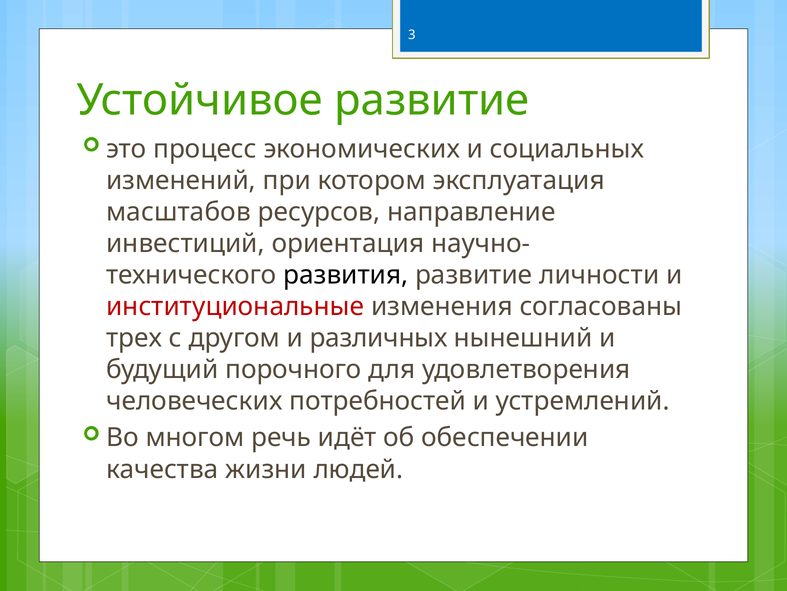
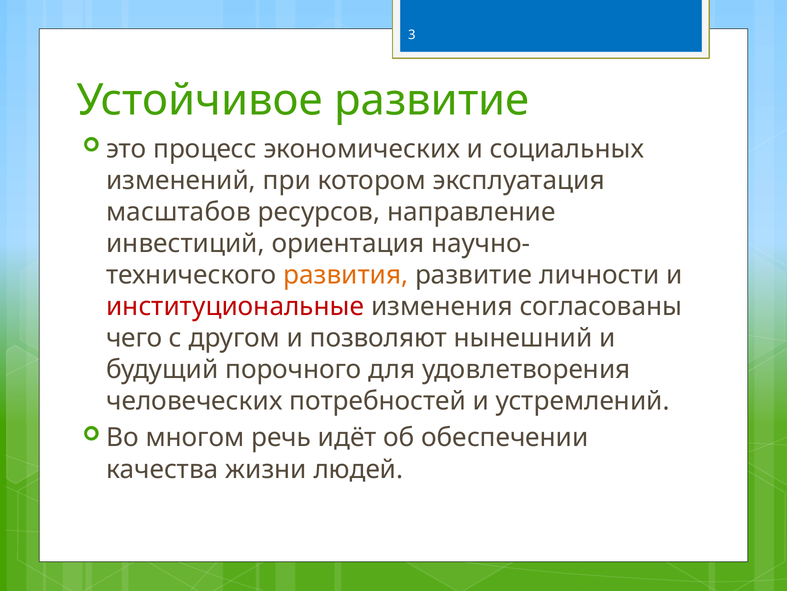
развития colour: black -> orange (346, 275)
трех: трех -> чего (134, 338)
различных: различных -> позволяют (379, 338)
